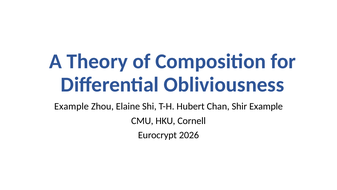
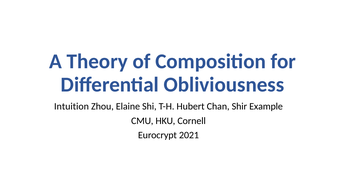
Example: Example -> Intuition (72, 106)
2026: 2026 -> 2021 (189, 135)
